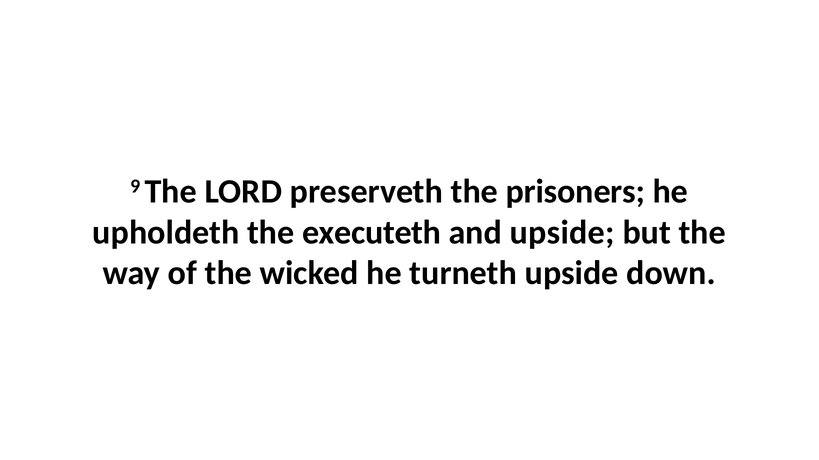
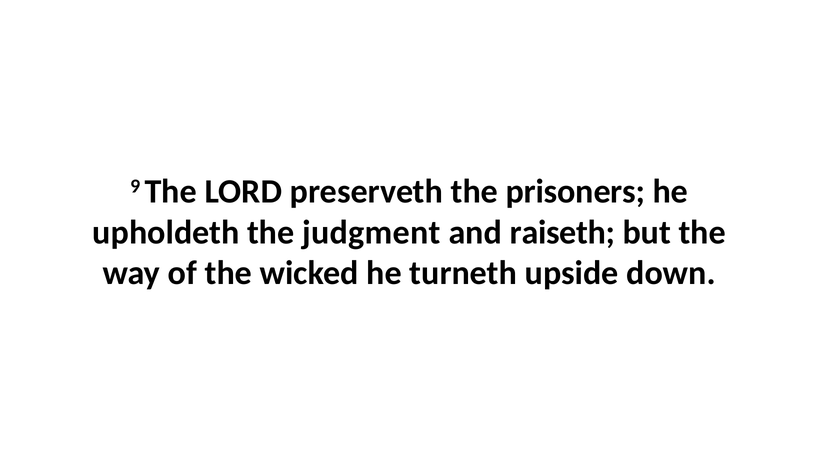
executeth: executeth -> judgment (371, 233)
and upside: upside -> raiseth (562, 233)
